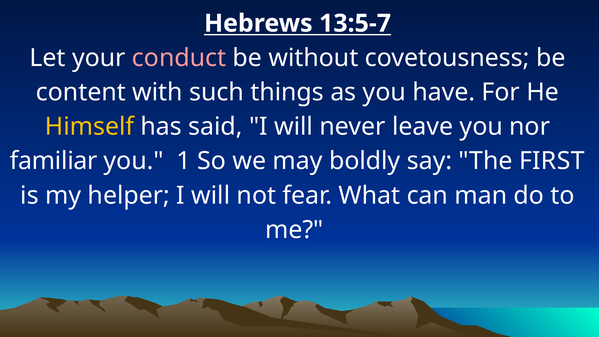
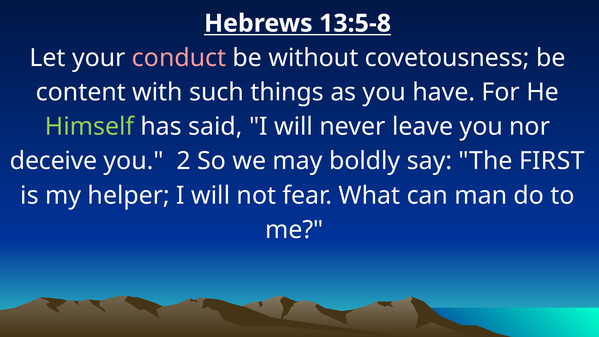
13:5-7: 13:5-7 -> 13:5-8 (355, 23)
Himself colour: yellow -> light green (89, 127)
familiar: familiar -> deceive (54, 161)
1: 1 -> 2 (184, 161)
